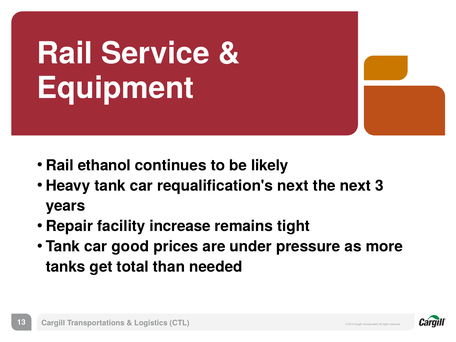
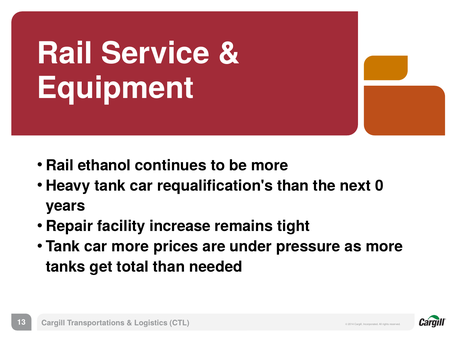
be likely: likely -> more (270, 165)
requalification's next: next -> than (293, 186)
3: 3 -> 0 (379, 186)
car good: good -> more (130, 247)
